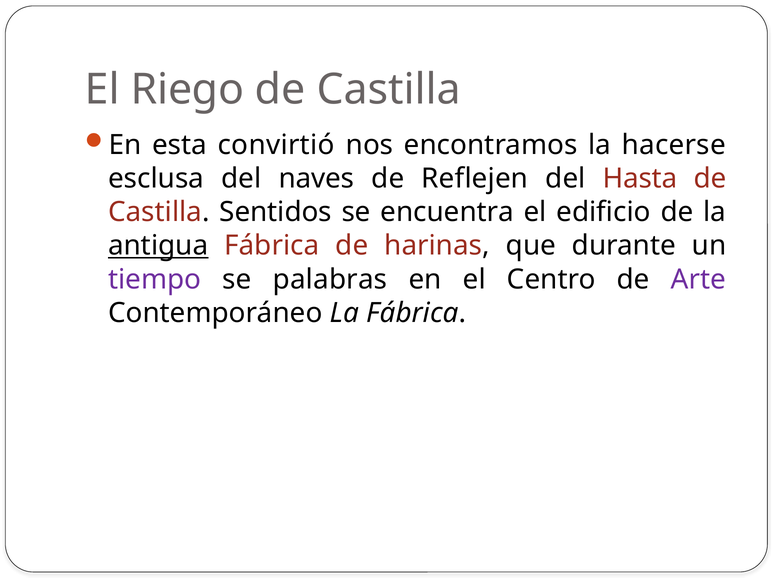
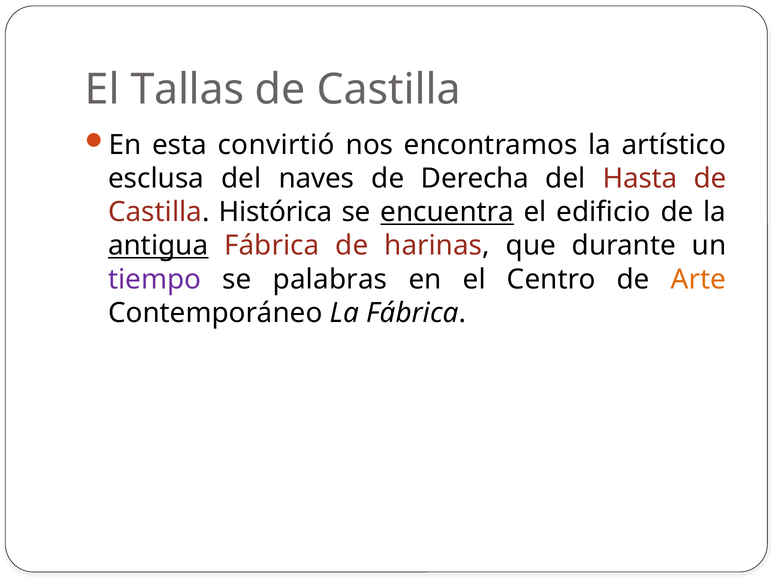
Riego: Riego -> Tallas (187, 89)
hacerse: hacerse -> artístico (674, 145)
Reflejen: Reflejen -> Derecha (475, 179)
Sentidos: Sentidos -> Histórica (276, 212)
encuentra underline: none -> present (447, 212)
Arte colour: purple -> orange (698, 279)
